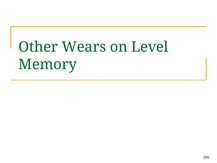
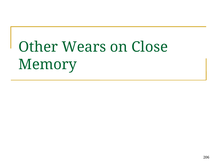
Level: Level -> Close (150, 47)
